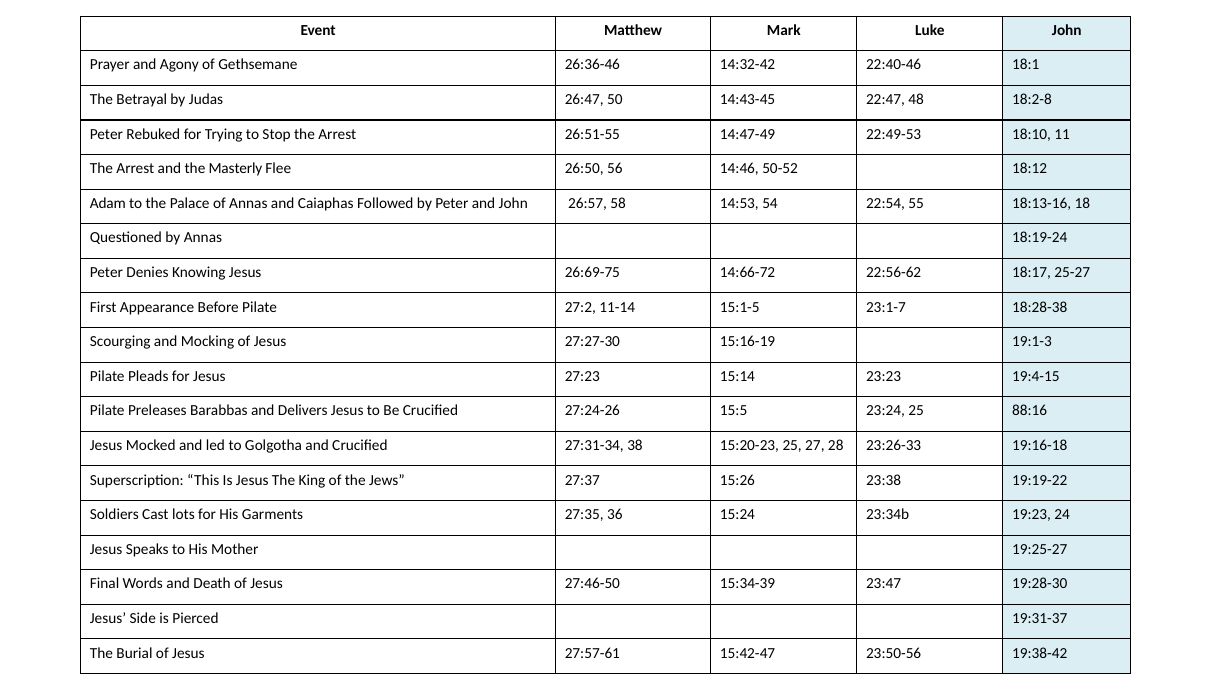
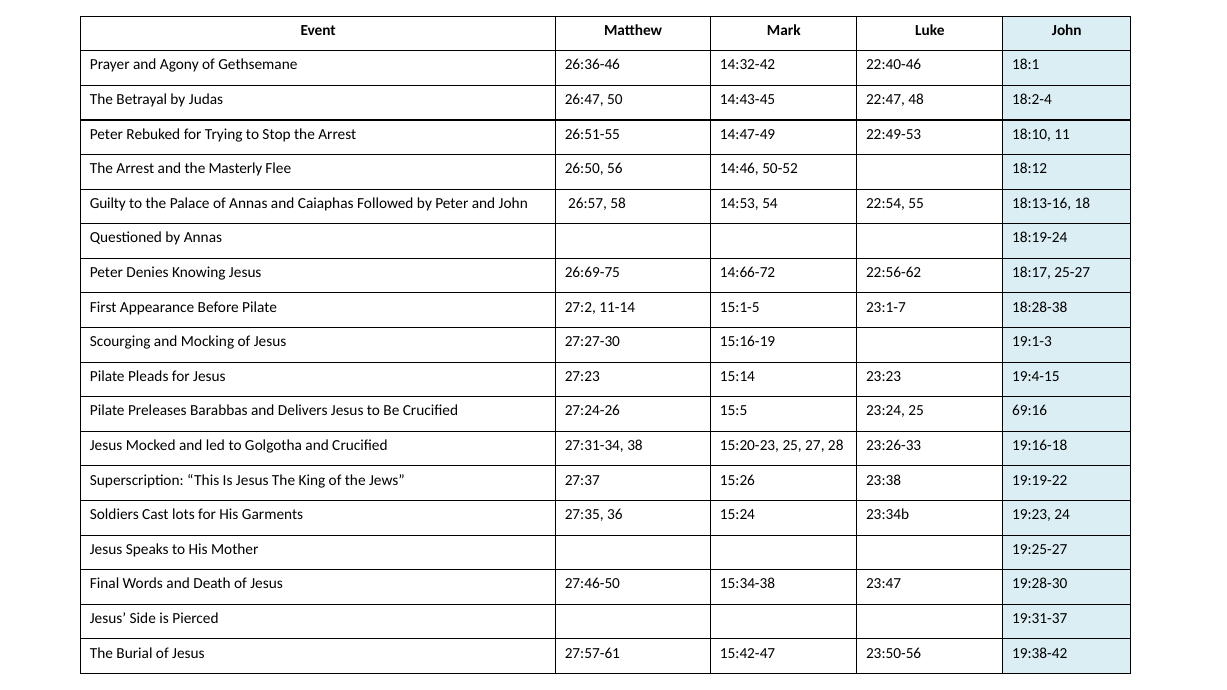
18:2-8: 18:2-8 -> 18:2-4 (1032, 100)
Adam: Adam -> Guilty (108, 203)
88:16: 88:16 -> 69:16 (1030, 411)
15:34-39: 15:34-39 -> 15:34-38 (748, 584)
